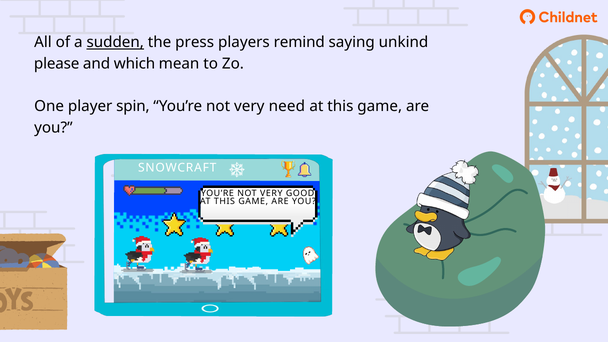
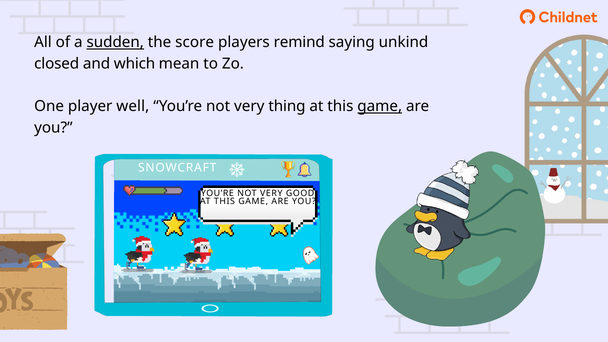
press: press -> score (195, 42)
please: please -> closed (57, 64)
spin: spin -> well (133, 106)
need: need -> thing (287, 106)
game underline: none -> present (380, 106)
